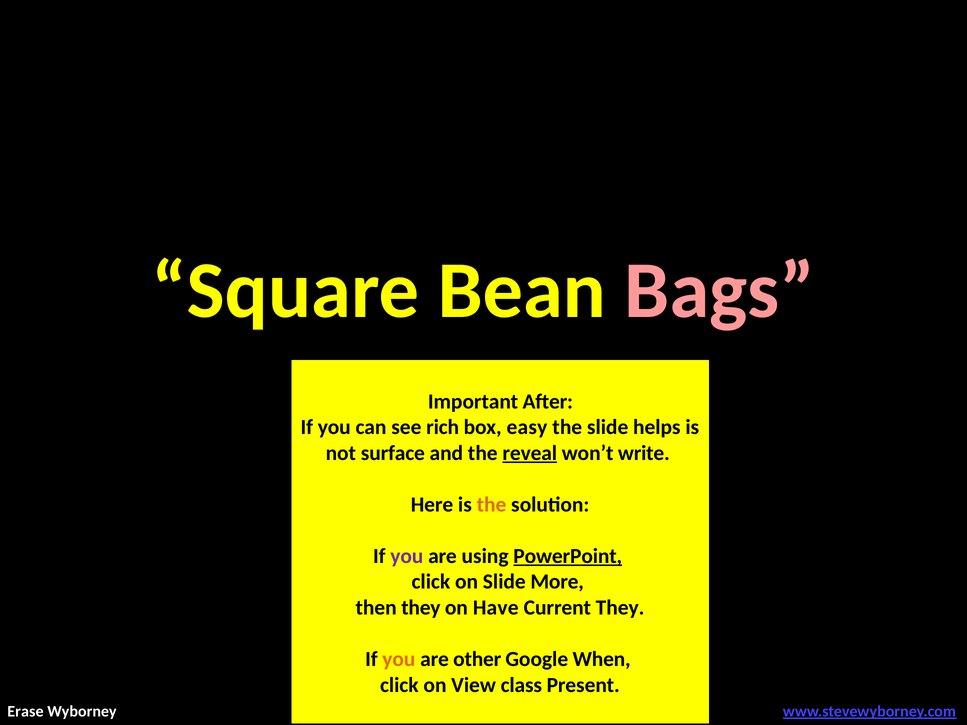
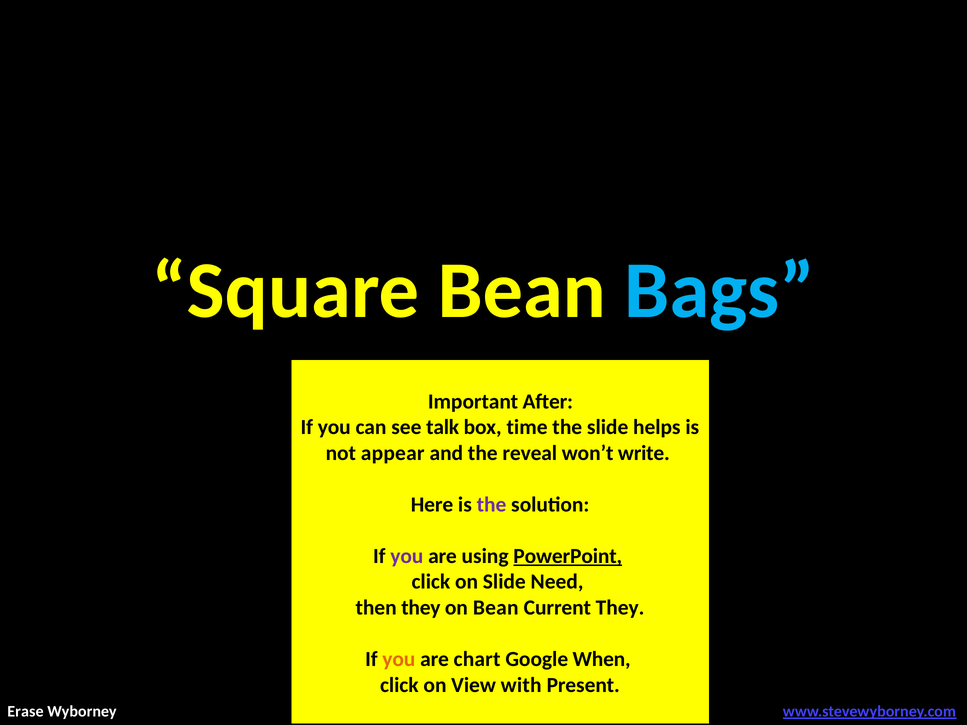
Bags colour: pink -> light blue (719, 291)
rich: rich -> talk (443, 427)
easy: easy -> time (527, 427)
surface: surface -> appear (393, 453)
reveal underline: present -> none (530, 453)
the colour: orange -> purple (491, 505)
More: More -> Need (557, 582)
on Have: Have -> Bean (496, 608)
other: other -> chart (477, 659)
class: class -> with (521, 685)
